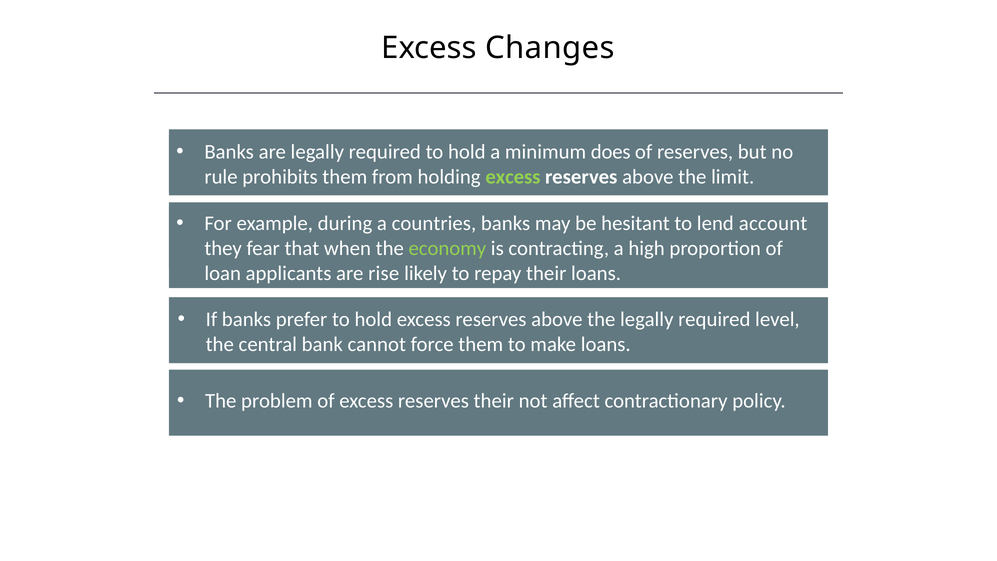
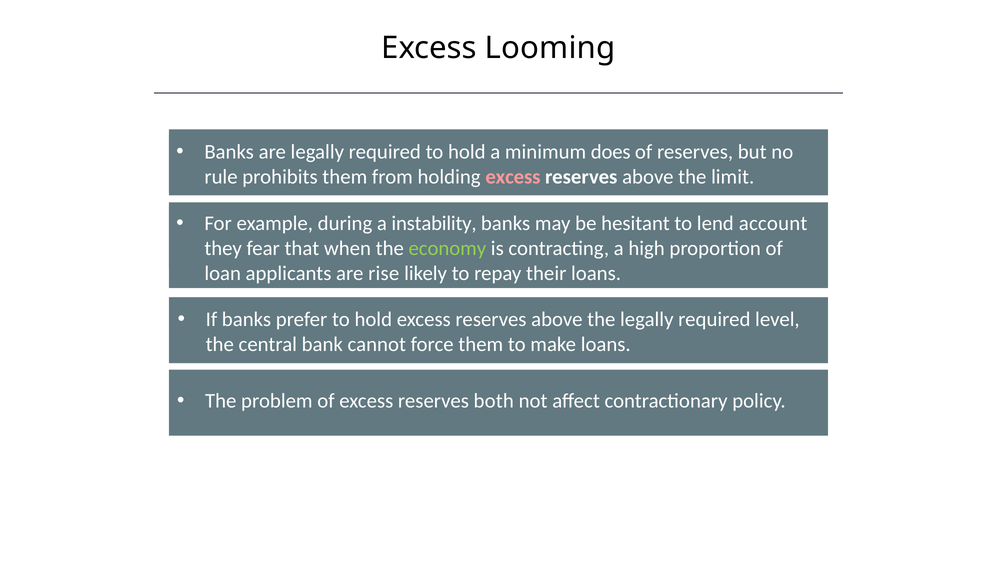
Changes: Changes -> Looming (550, 48)
excess colour: light green -> pink (513, 177)
countries: countries -> instability (434, 223)
reserves their: their -> both (494, 401)
